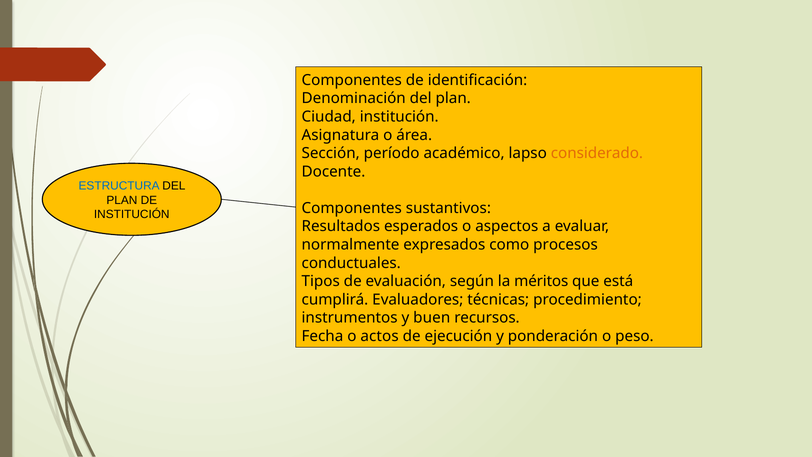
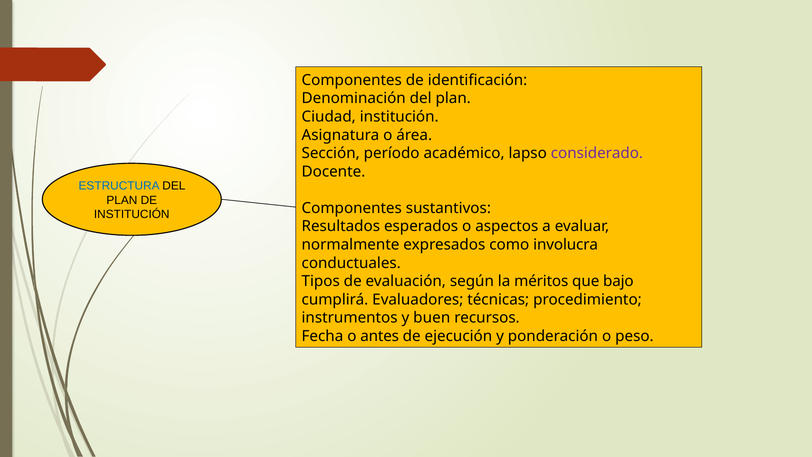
considerado colour: orange -> purple (597, 153)
procesos: procesos -> involucra (566, 245)
está: está -> bajo (618, 281)
actos: actos -> antes (380, 336)
